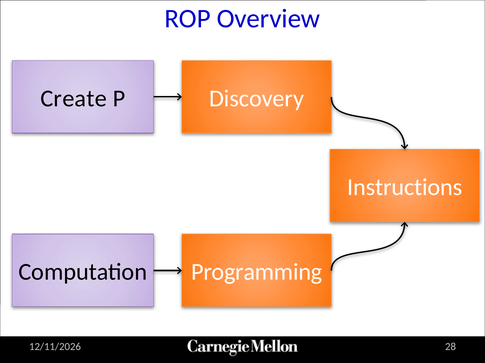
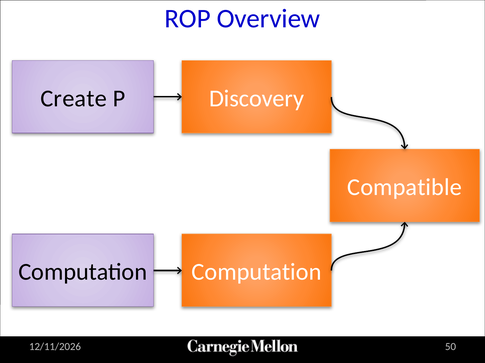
Instructions: Instructions -> Compatible (405, 188)
Computation Programming: Programming -> Computation (257, 272)
28: 28 -> 50 (451, 347)
